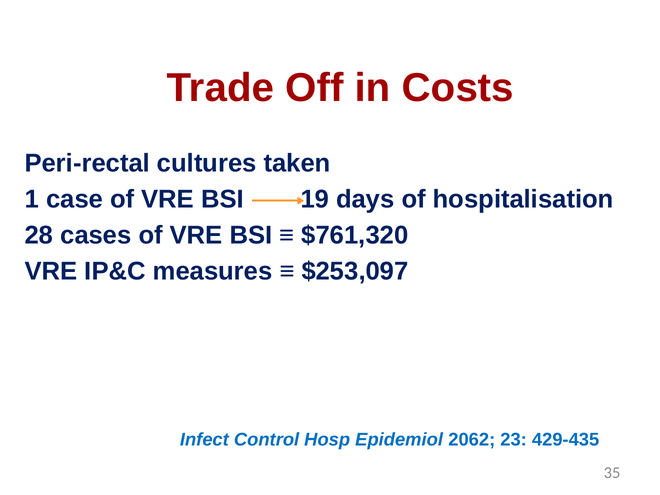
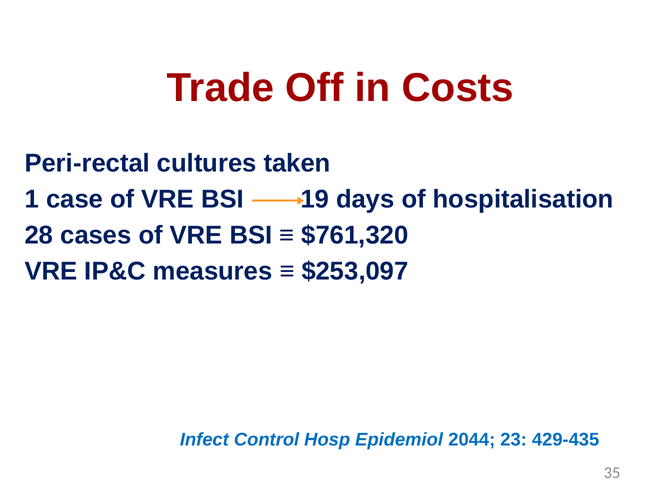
2062: 2062 -> 2044 (472, 440)
